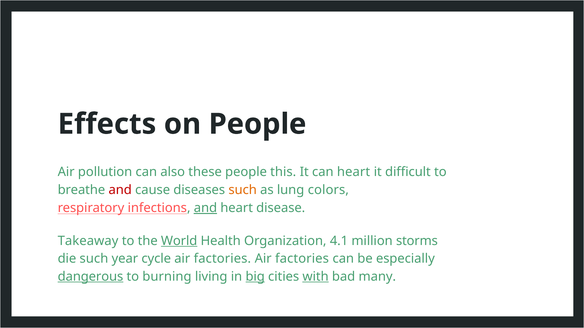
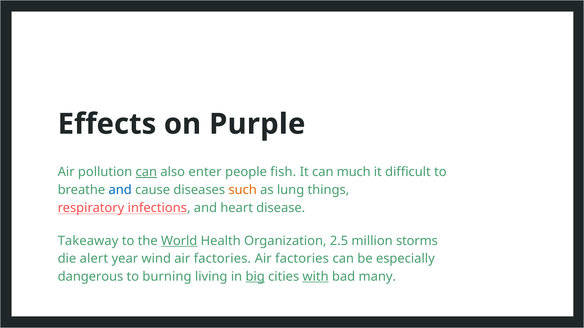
on People: People -> Purple (257, 124)
can underline: none -> present (146, 172)
these: these -> enter (205, 172)
this: this -> fish (283, 172)
can heart: heart -> much (354, 172)
and colour: red -> blue (120, 190)
colors: colors -> things (328, 190)
and underline: present -> none (205, 208)
4.1: 4.1 -> 2.5 (339, 241)
die such: such -> alert (94, 259)
cycle: cycle -> wind (156, 259)
dangerous underline: present -> none (90, 277)
